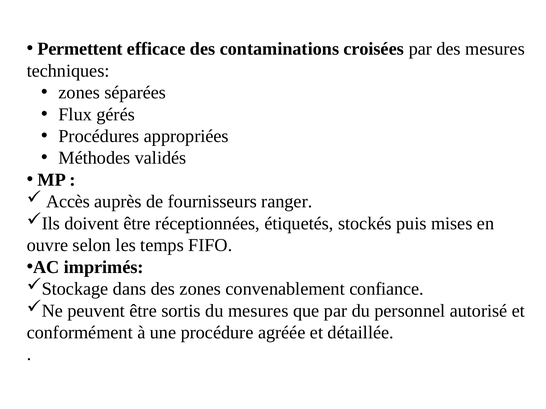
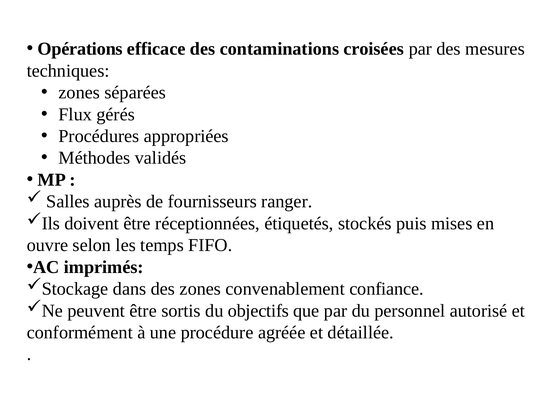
Permettent: Permettent -> Opérations (80, 49)
Accès: Accès -> Salles (68, 202)
du mesures: mesures -> objectifs (258, 311)
